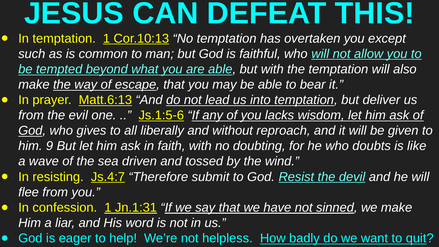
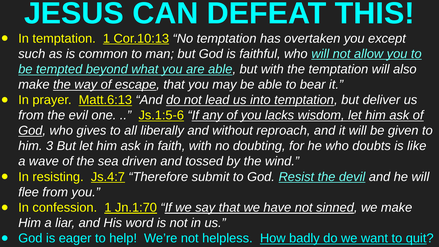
9: 9 -> 3 (50, 146)
Jn.1:31: Jn.1:31 -> Jn.1:70 (136, 207)
